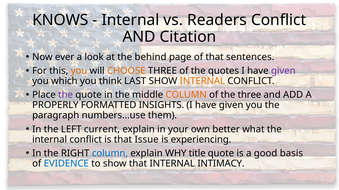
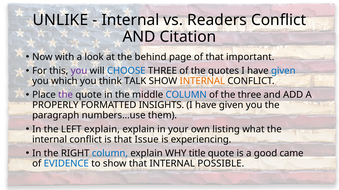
KNOWS: KNOWS -> UNLIKE (60, 20)
ever: ever -> with (65, 57)
sentences: sentences -> important (250, 57)
you colour: orange -> purple (79, 71)
CHOOSE colour: orange -> blue (126, 71)
given colour: purple -> blue (283, 71)
LAST: LAST -> TALK (135, 81)
COLUMN colour: orange -> blue (186, 95)
LEFT current: current -> explain (102, 130)
better: better -> listing (226, 130)
basis: basis -> came (292, 154)
INTIMACY: INTIMACY -> POSSIBLE (221, 164)
